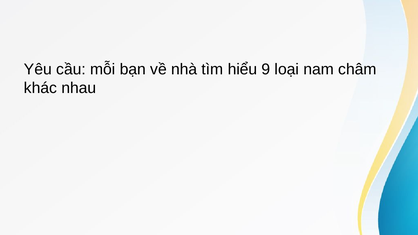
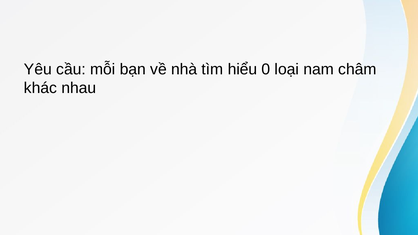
9: 9 -> 0 (266, 69)
